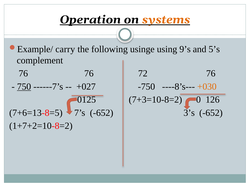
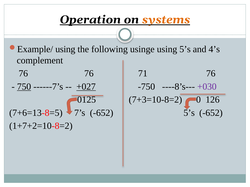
carry: carry -> using (65, 49)
using 9’s: 9’s -> 5’s (185, 49)
5’s: 5’s -> 4’s (214, 49)
72: 72 -> 71 (143, 74)
+027 underline: none -> present (86, 87)
+030 colour: orange -> purple (207, 87)
-652 3’s: 3’s -> 5’s (189, 113)
